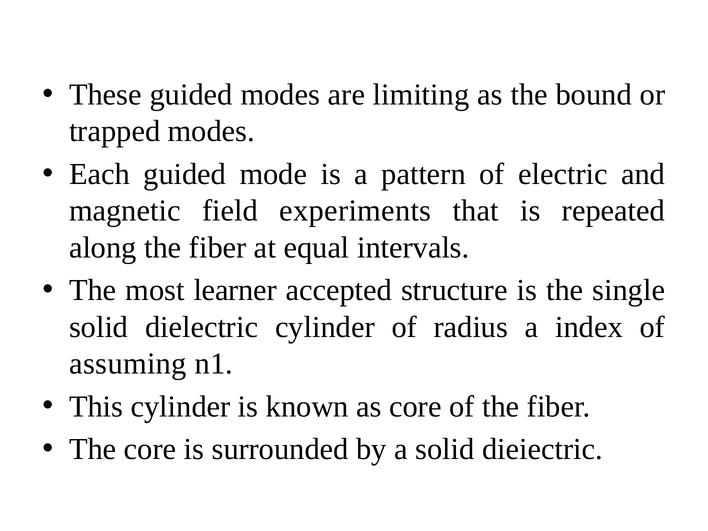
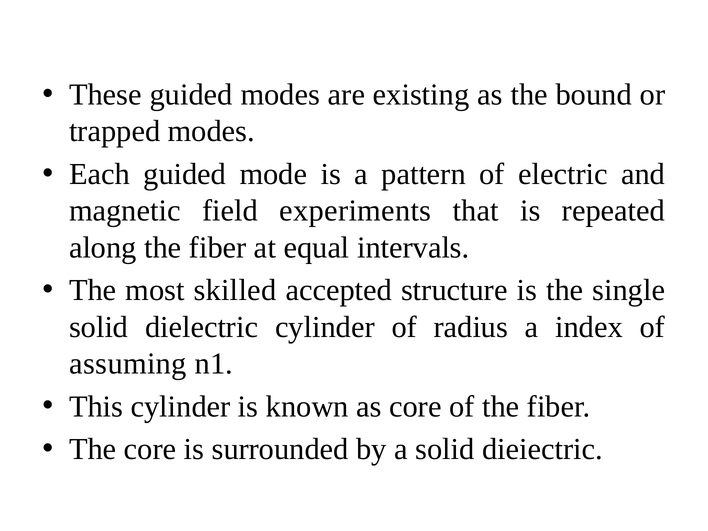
limiting: limiting -> existing (421, 95)
learner: learner -> skilled (235, 290)
